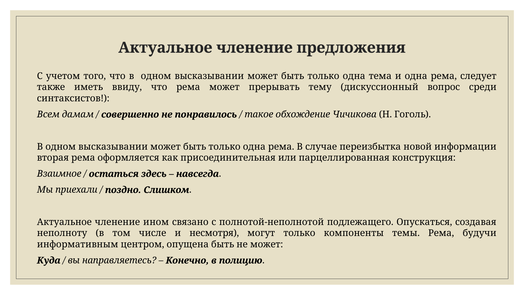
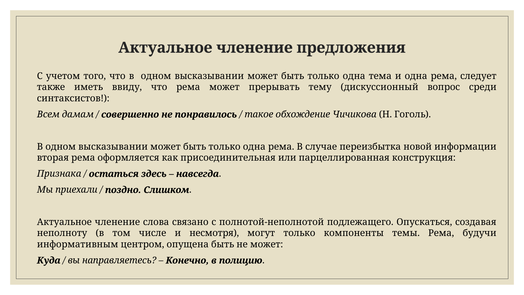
Взаимное: Взаимное -> Признака (59, 174)
ином: ином -> слова (156, 222)
